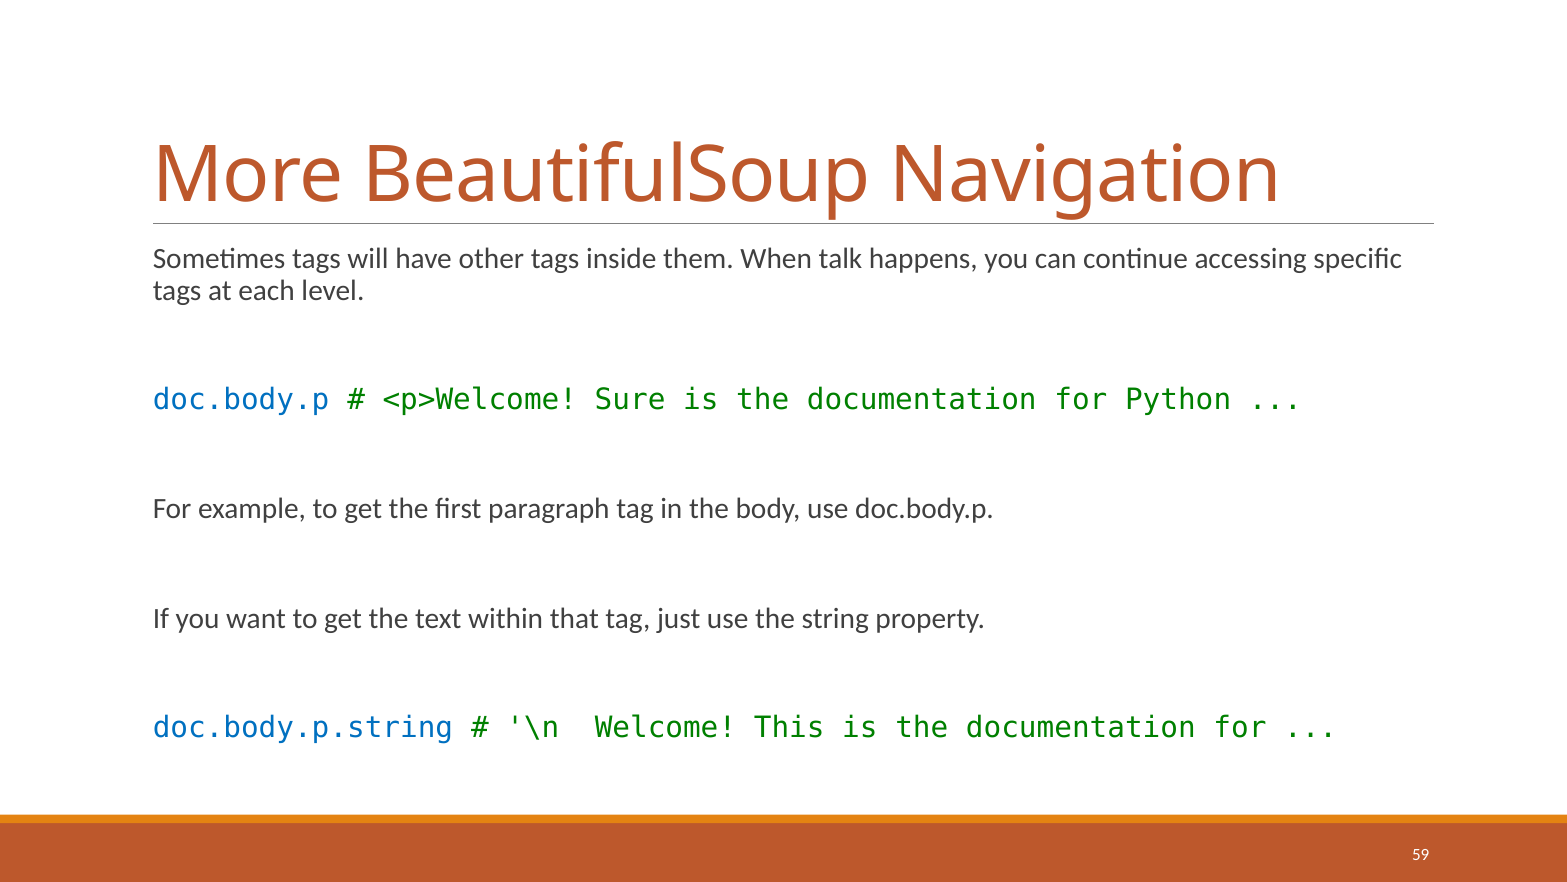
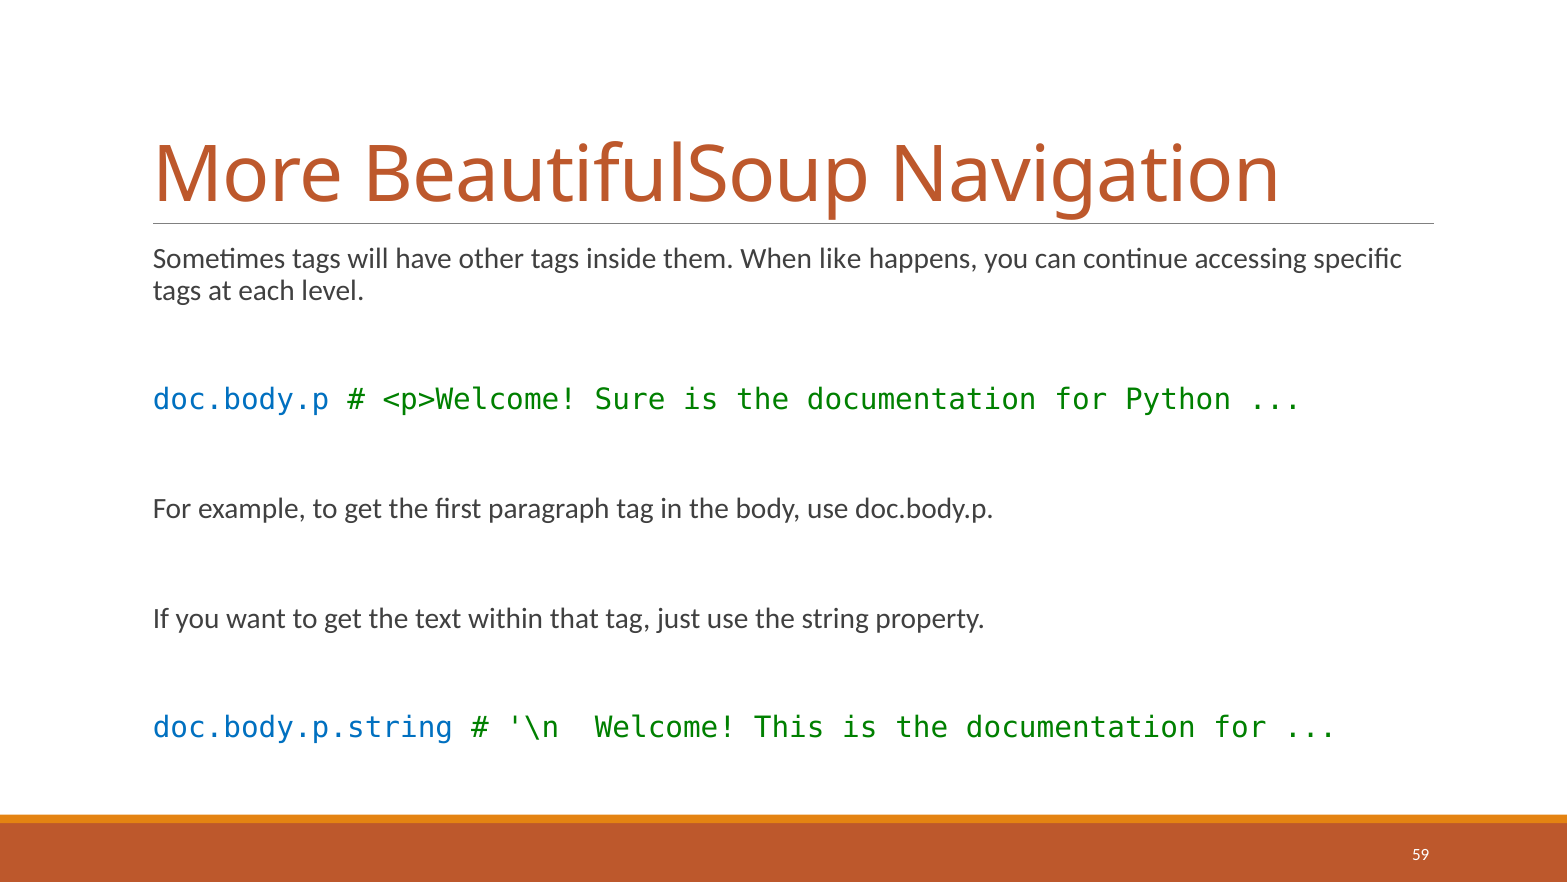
talk: talk -> like (840, 259)
